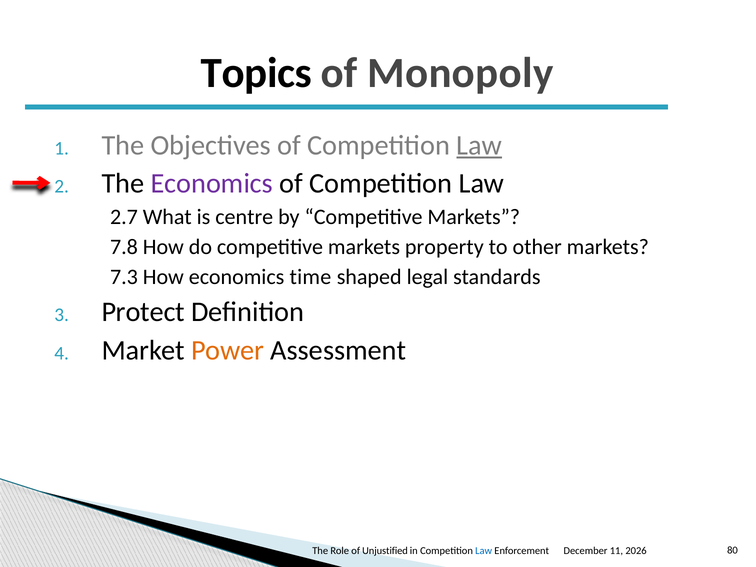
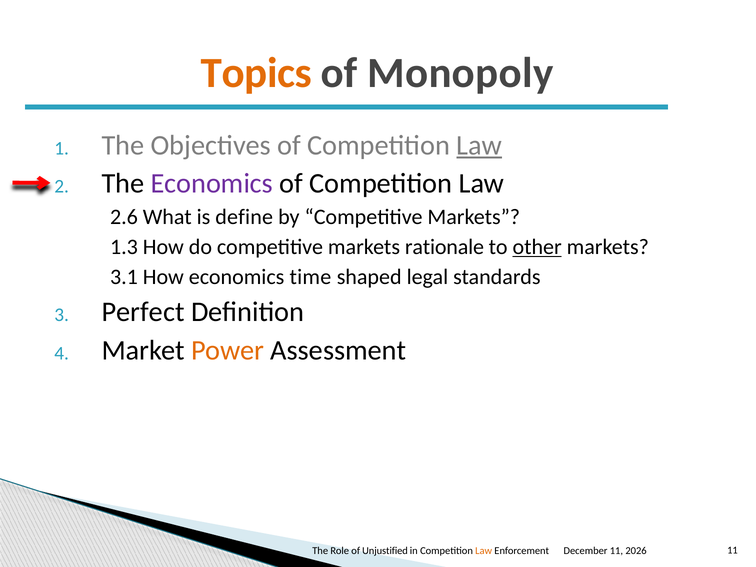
Topics colour: black -> orange (256, 73)
2.7: 2.7 -> 2.6 (124, 217)
centre: centre -> define (244, 217)
7.8: 7.8 -> 1.3 (124, 247)
property: property -> rationale (444, 247)
other underline: none -> present (537, 247)
7.3: 7.3 -> 3.1 (124, 277)
Protect: Protect -> Perfect (143, 312)
80: 80 -> 11 (732, 551)
Law colour: blue -> orange (484, 551)
